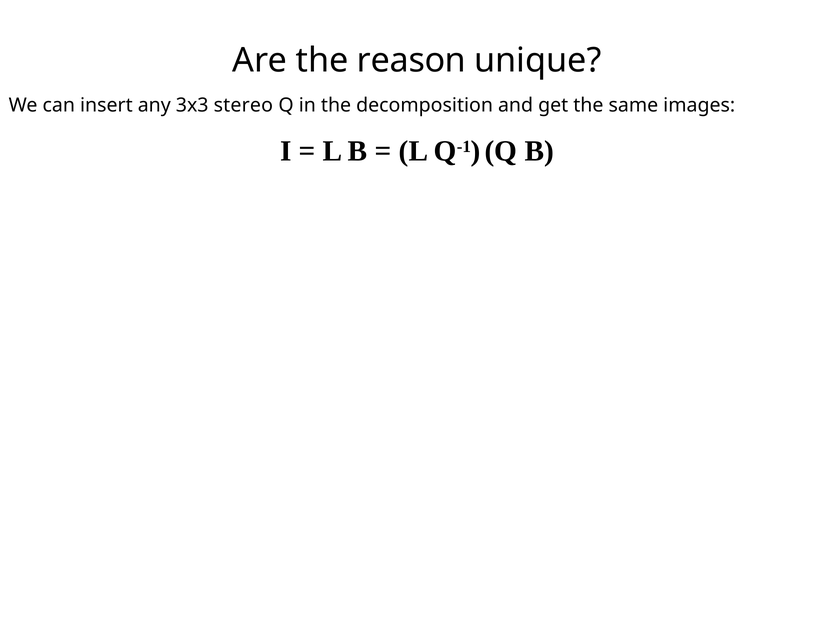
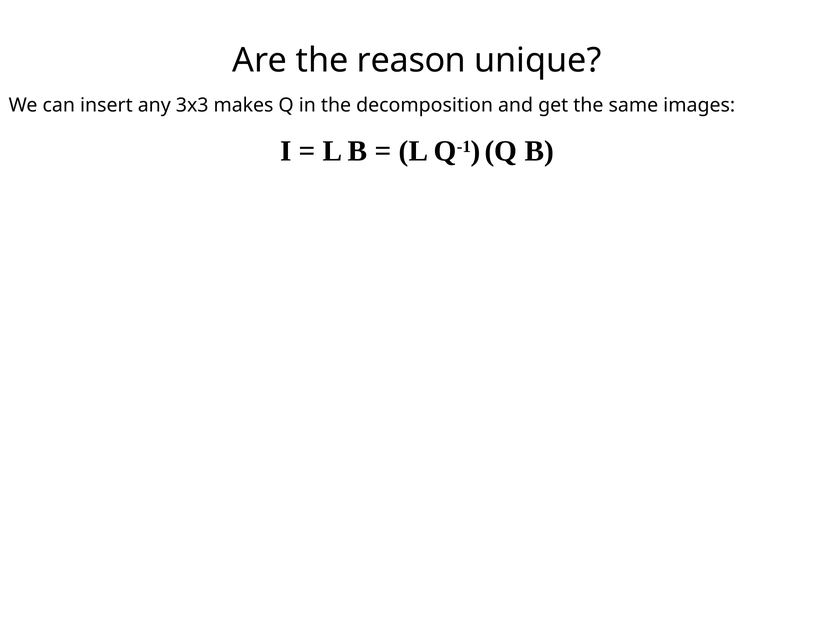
stereo: stereo -> makes (243, 105)
